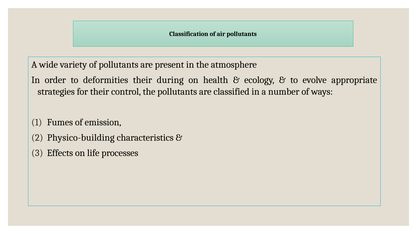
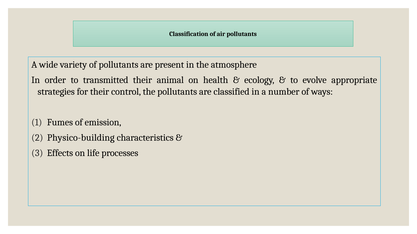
deformities: deformities -> transmitted (106, 80)
during: during -> animal (170, 80)
